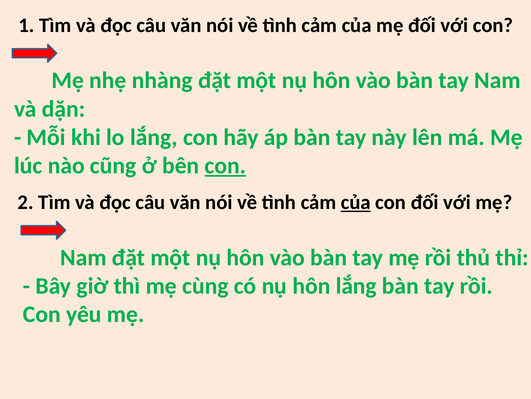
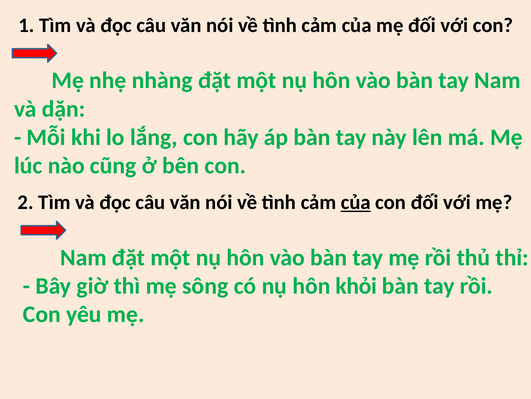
con underline: present -> none (225, 165)
cùng: cùng -> sông (205, 285)
hôn lắng: lắng -> khỏi (356, 285)
